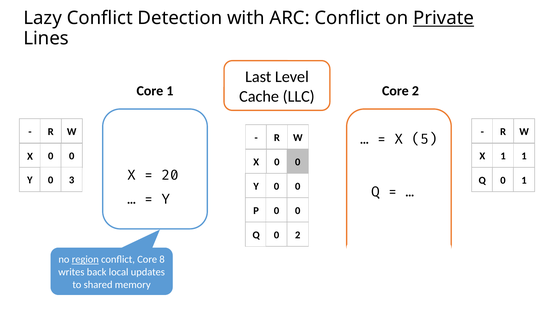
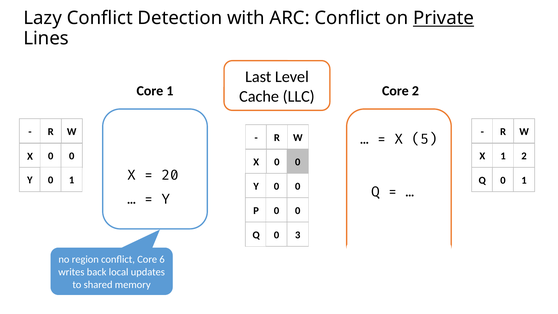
1 1: 1 -> 2 (524, 156)
Y 0 3: 3 -> 1 (72, 180)
0 2: 2 -> 3 (298, 235)
region underline: present -> none (85, 259)
8: 8 -> 6 (162, 259)
